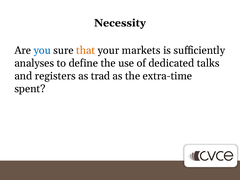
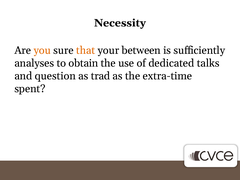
you colour: blue -> orange (42, 50)
markets: markets -> between (141, 50)
define: define -> obtain (83, 63)
registers: registers -> question (55, 76)
